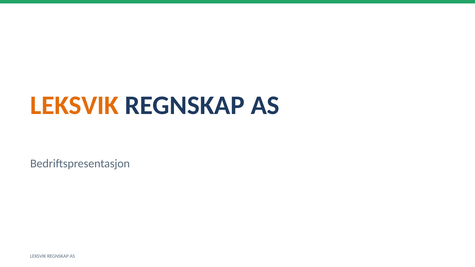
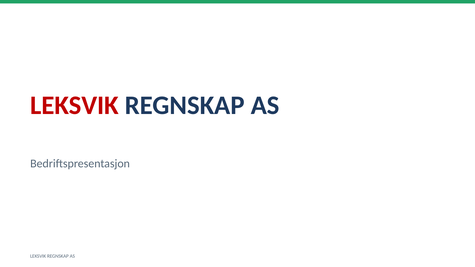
LEKSVIK colour: orange -> red (75, 105)
